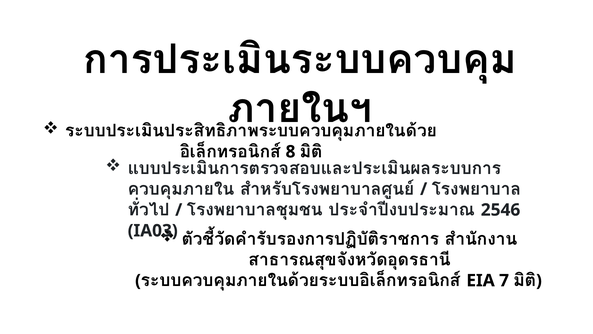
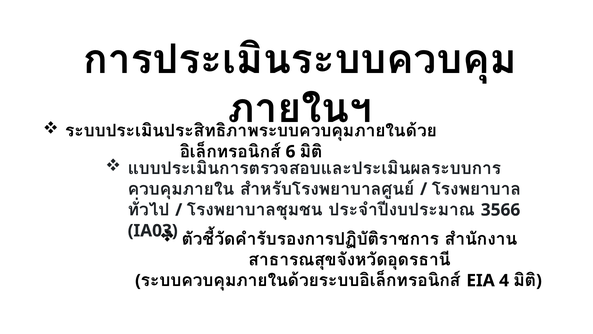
8: 8 -> 6 (290, 152)
2546: 2546 -> 3566 (501, 210)
7: 7 -> 4 (504, 280)
